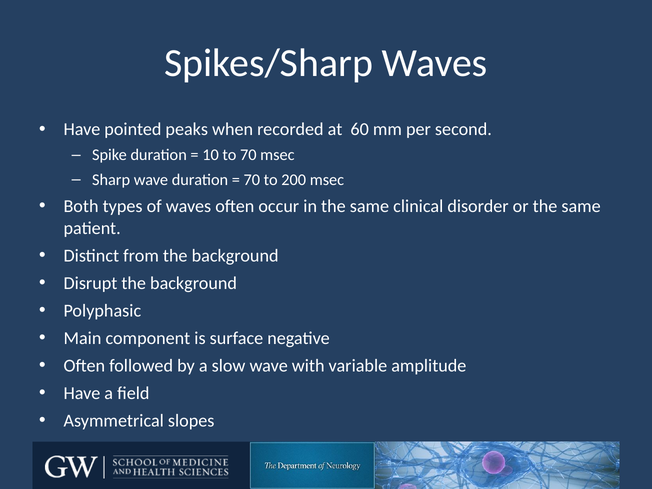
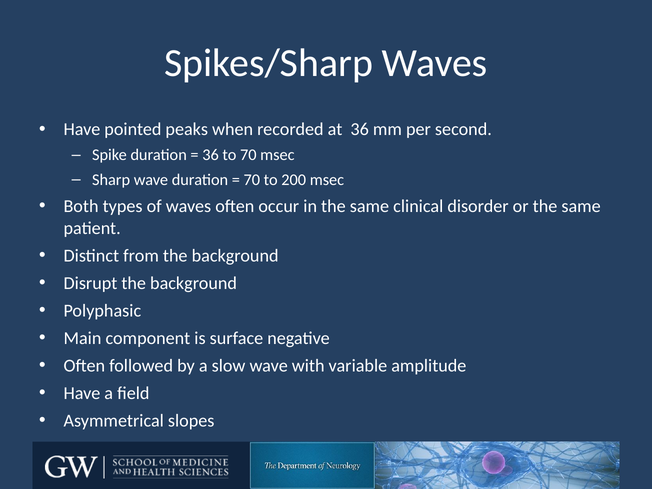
at 60: 60 -> 36 (360, 130)
10: 10 -> 36 (211, 155)
